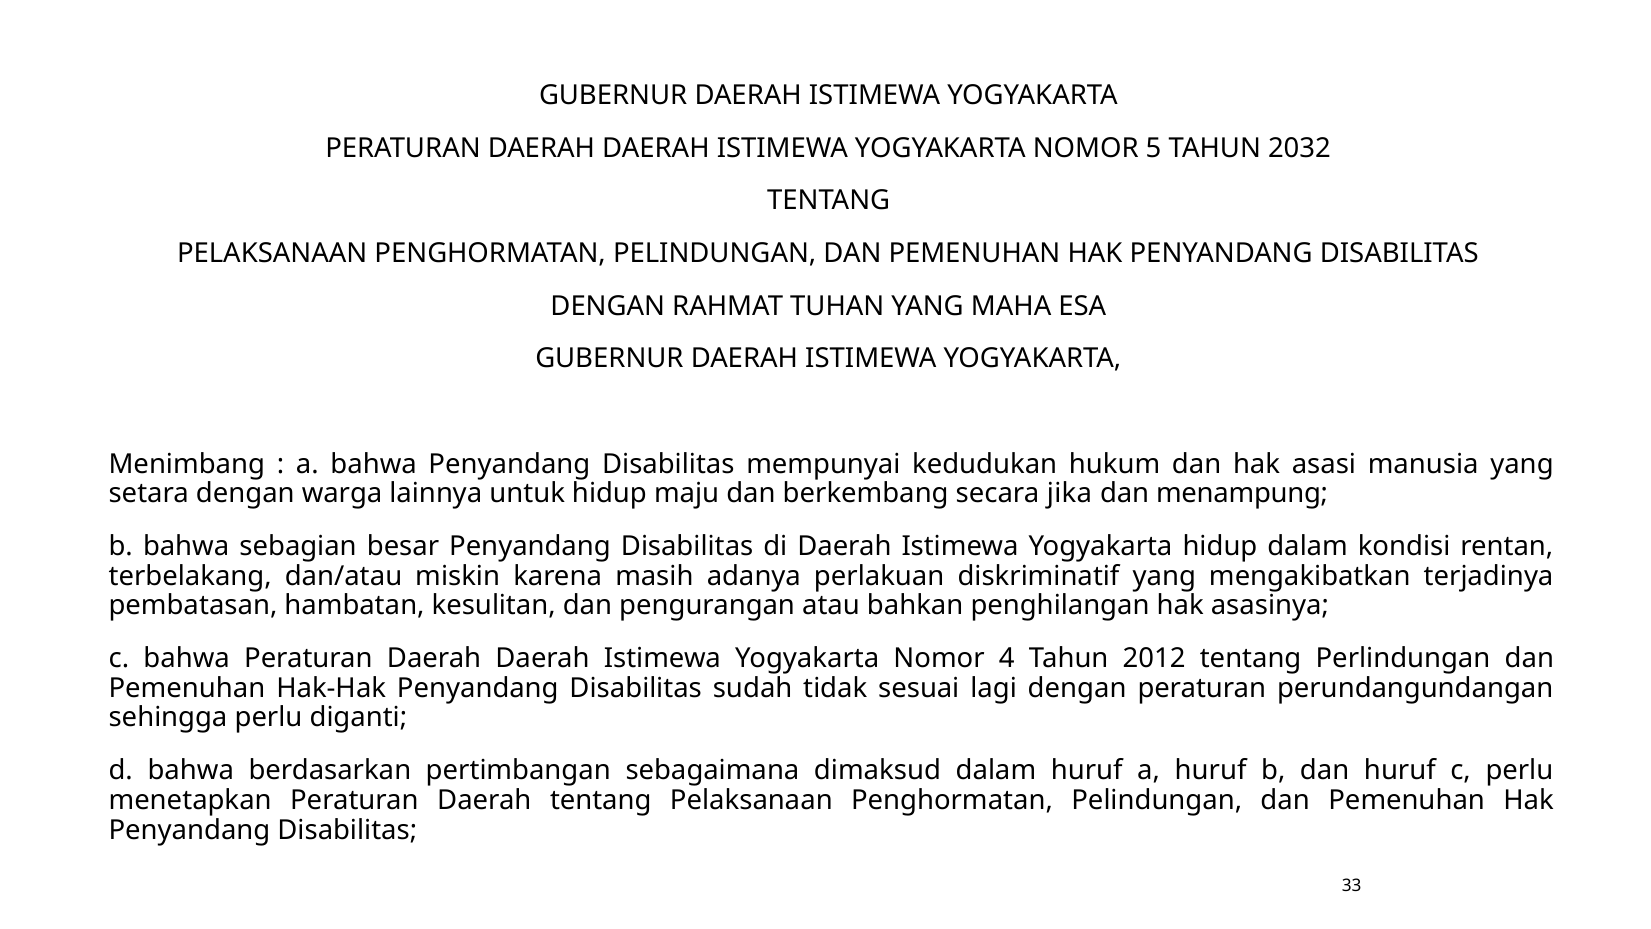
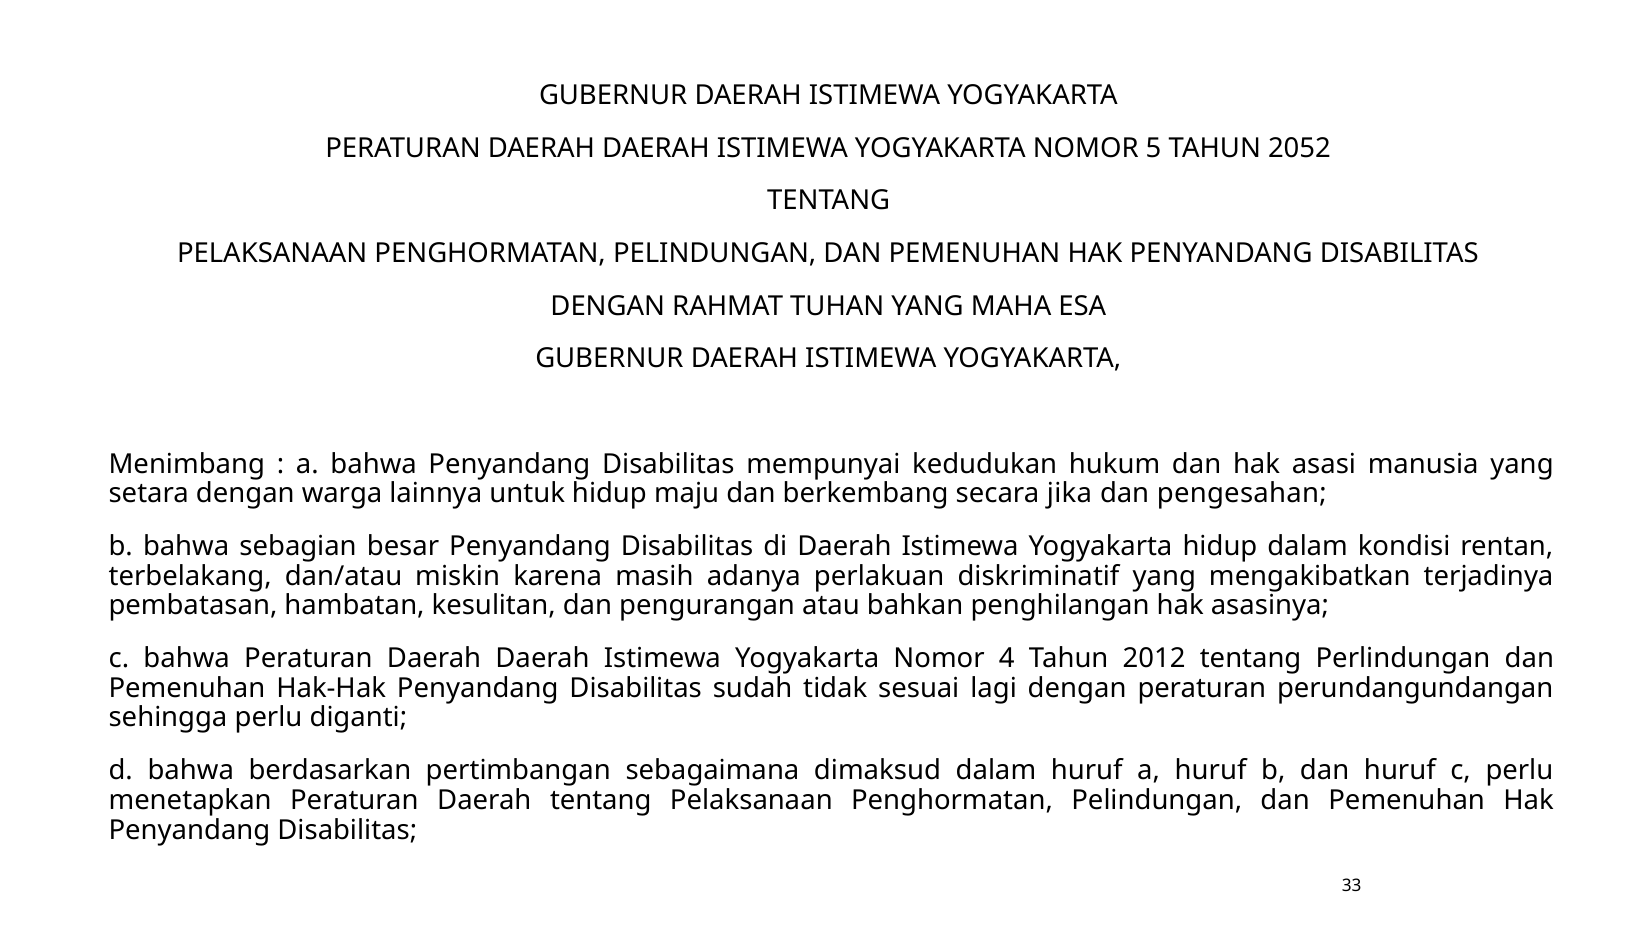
2032: 2032 -> 2052 (1299, 148)
menampung: menampung -> pengesahan (1242, 494)
